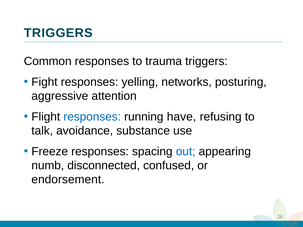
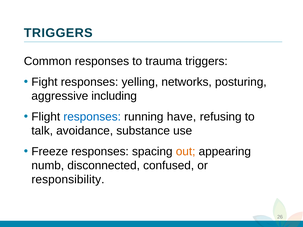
attention: attention -> including (114, 96)
out colour: blue -> orange (186, 152)
endorsement: endorsement -> responsibility (68, 180)
